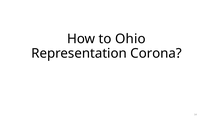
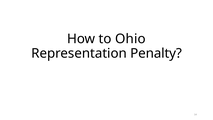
Corona: Corona -> Penalty (156, 53)
